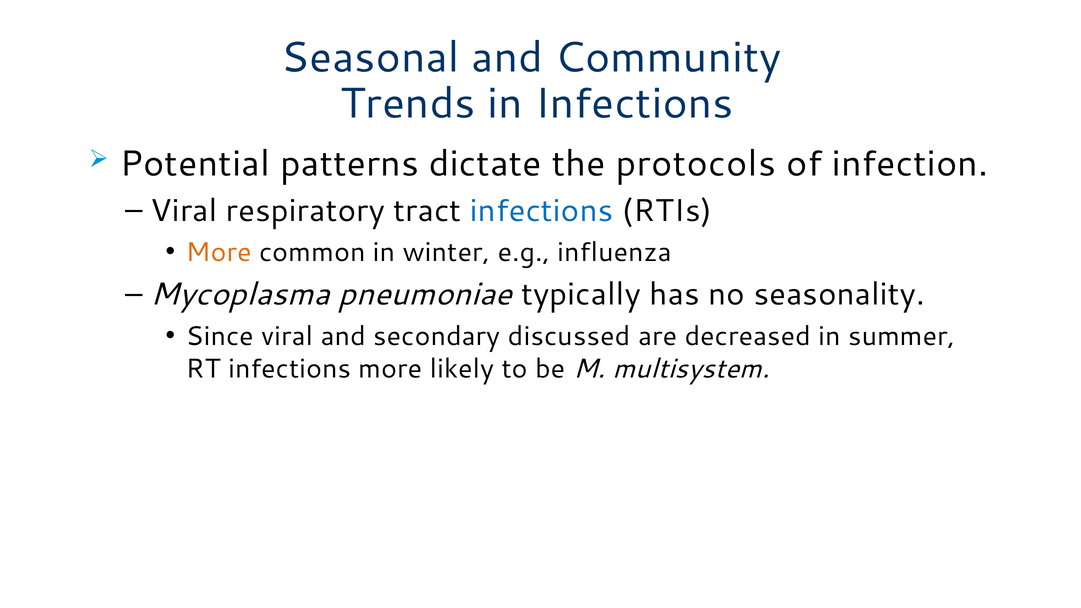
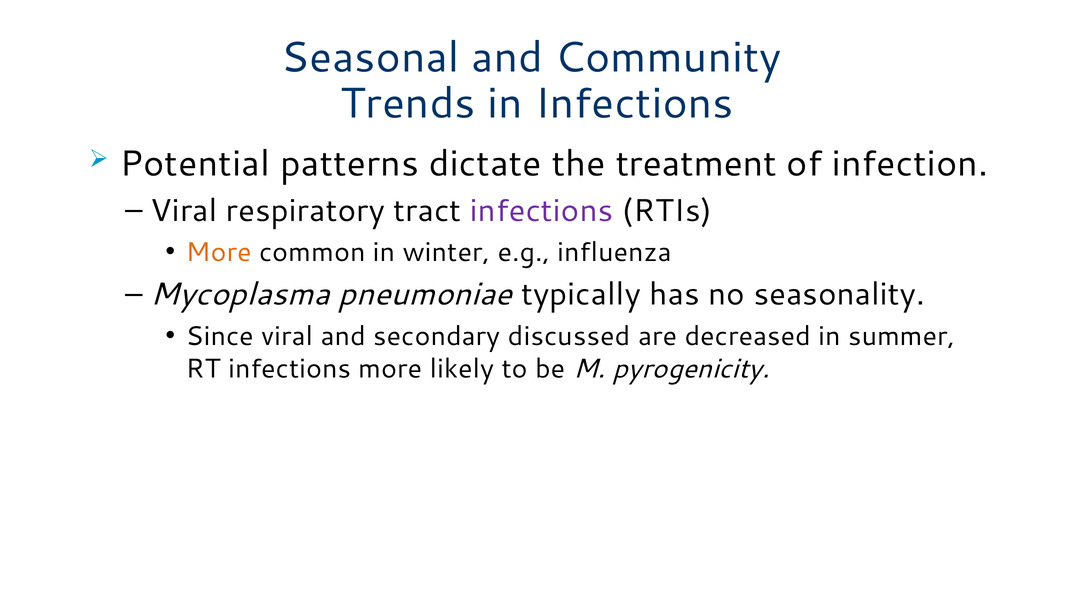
protocols: protocols -> treatment (696, 164)
infections colour: blue -> purple (542, 211)
multisystem: multisystem -> pyrogenicity (691, 369)
